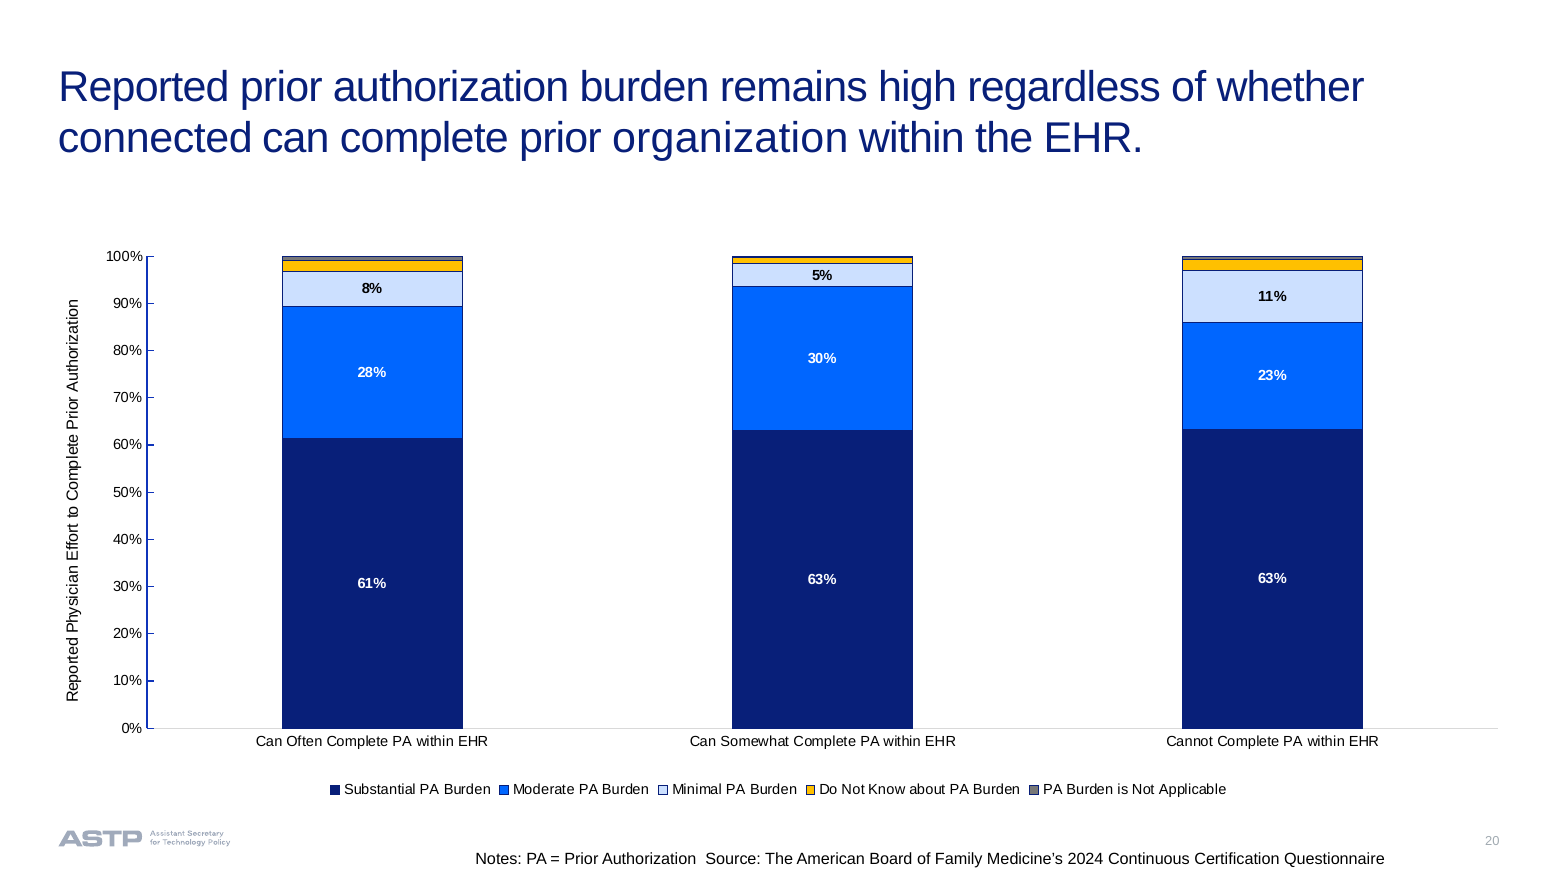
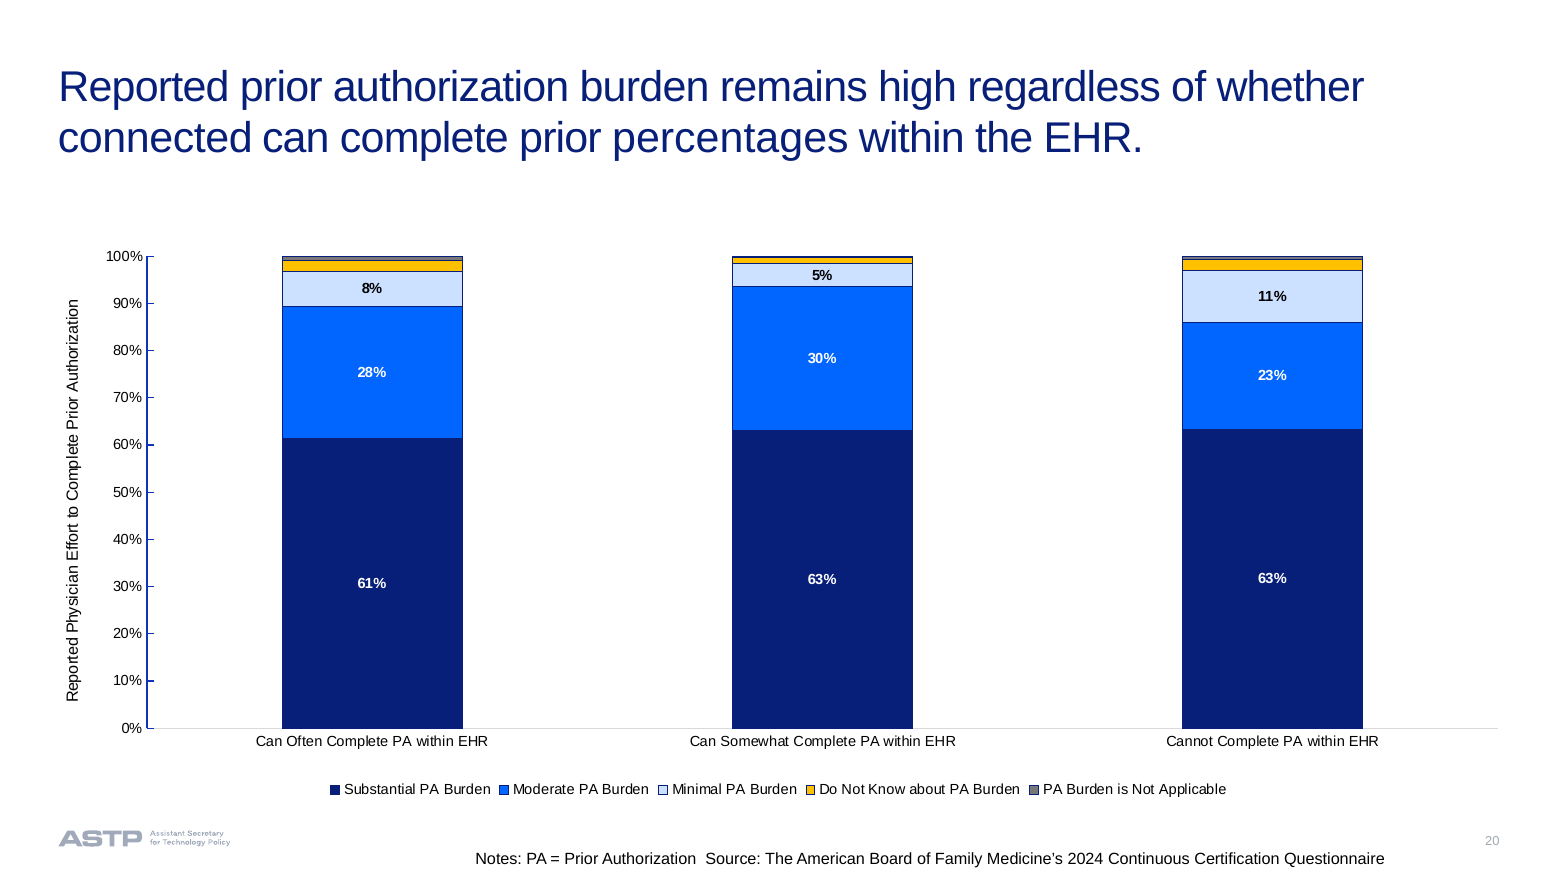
organization: organization -> percentages (730, 139)
